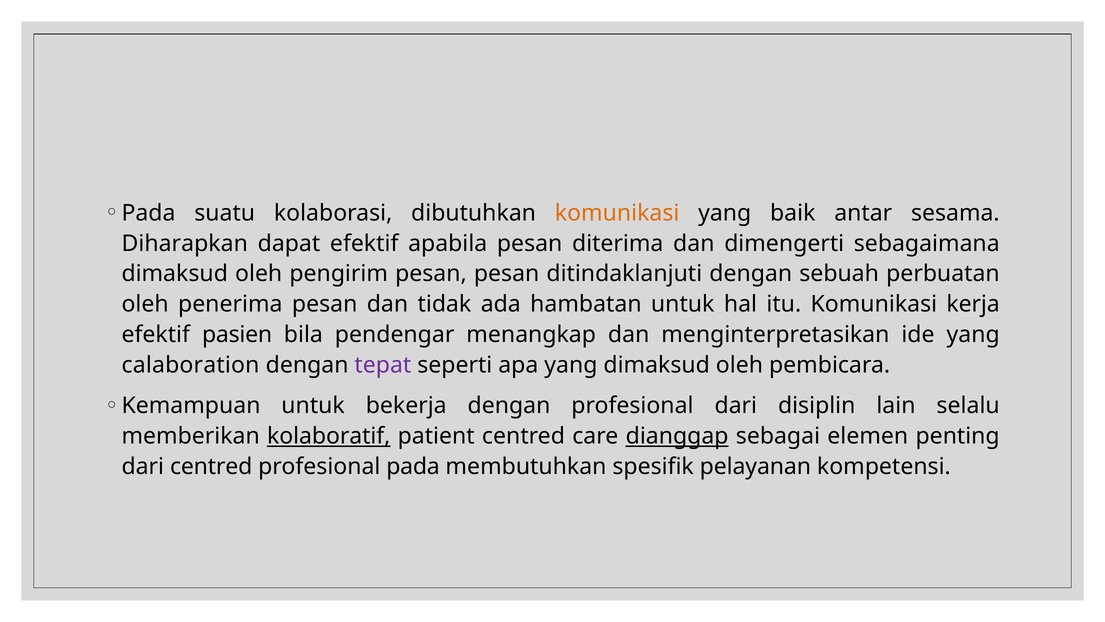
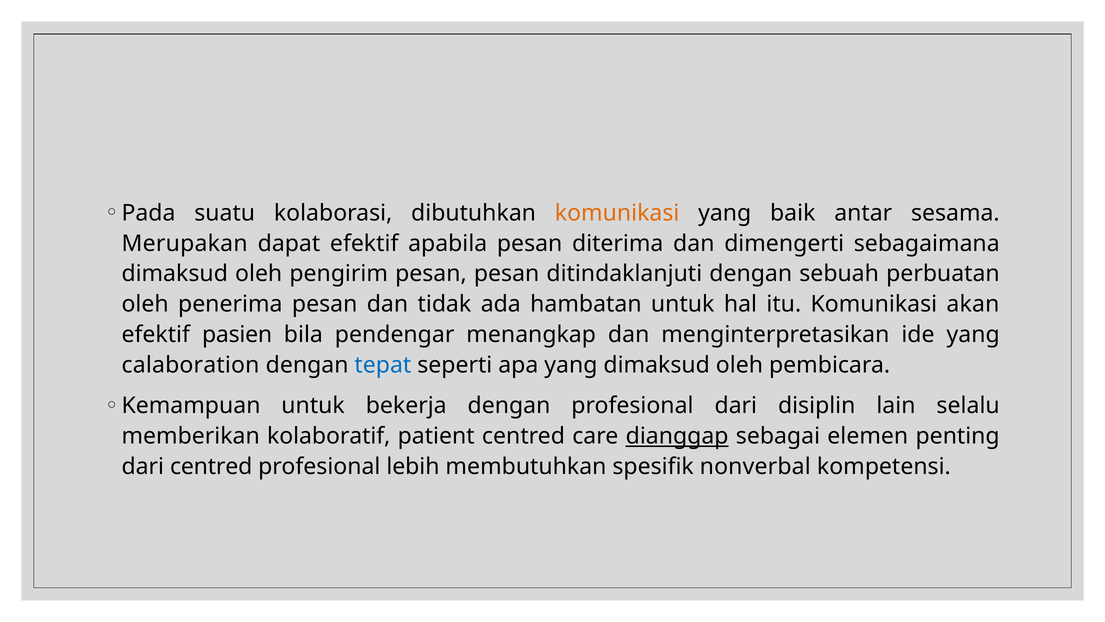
Diharapkan: Diharapkan -> Merupakan (185, 243)
kerja: kerja -> akan (973, 304)
tepat colour: purple -> blue (383, 365)
kolaboratif underline: present -> none (329, 436)
profesional pada: pada -> lebih (413, 466)
pelayanan: pelayanan -> nonverbal (755, 466)
